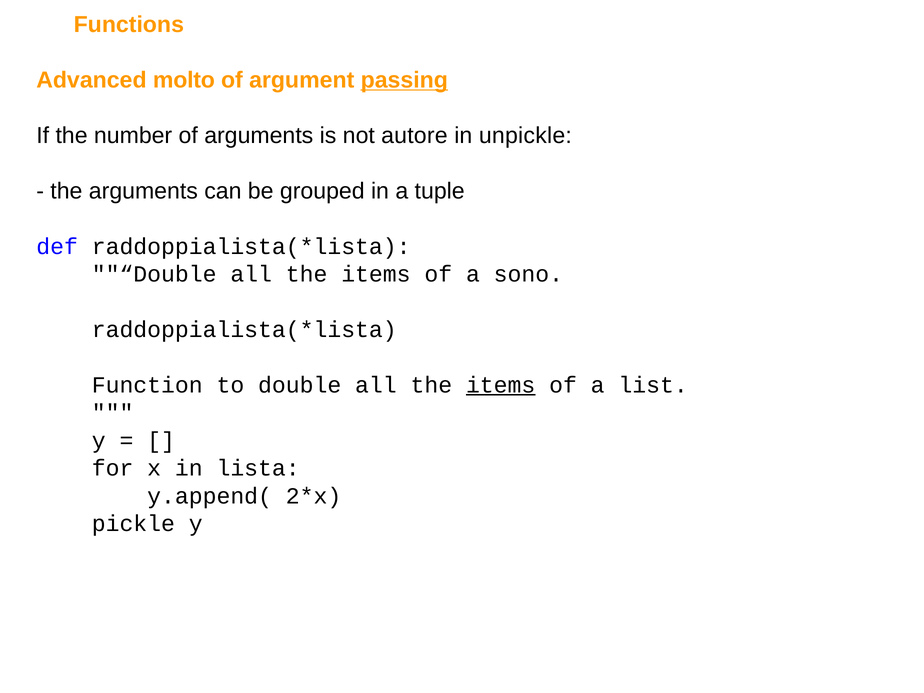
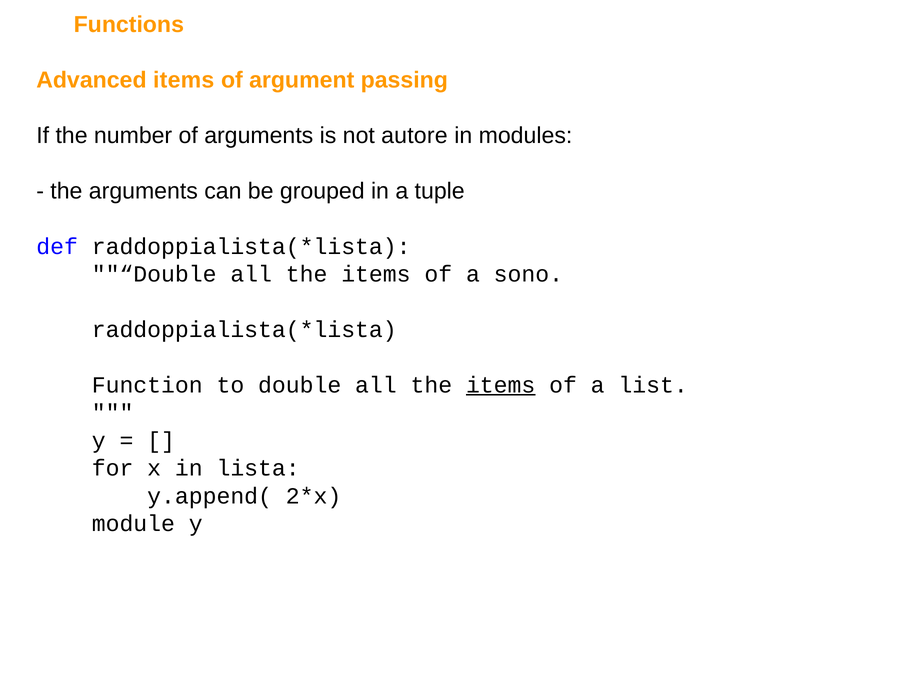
Advanced molto: molto -> items (184, 80)
passing underline: present -> none (404, 80)
unpickle: unpickle -> modules (525, 136)
pickle: pickle -> module (133, 524)
